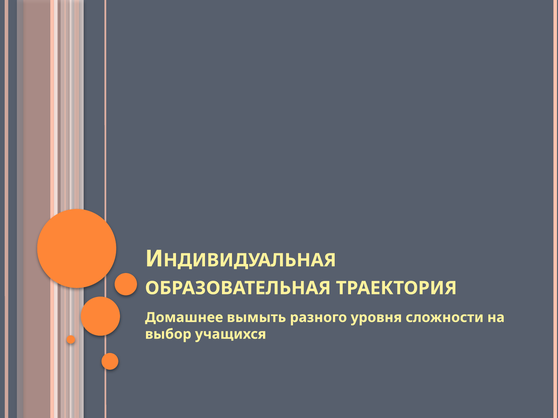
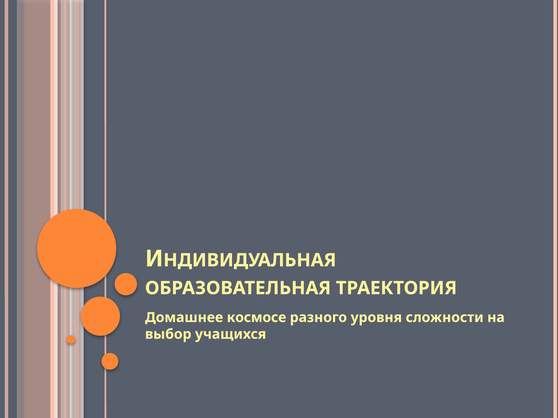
вымыть: вымыть -> космосе (257, 318)
